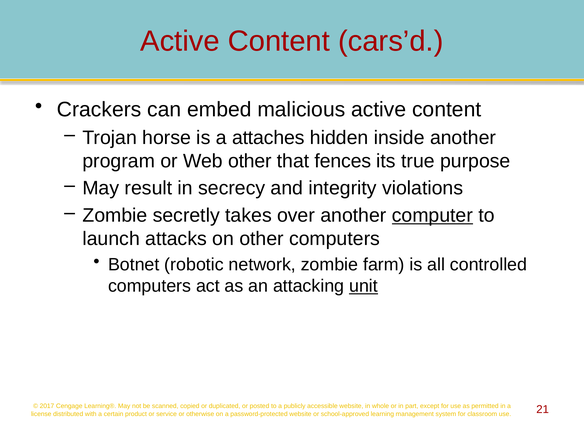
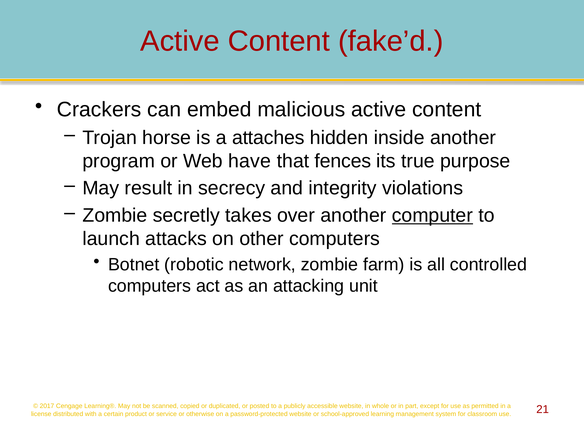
cars’d: cars’d -> fake’d (391, 41)
Web other: other -> have (250, 161)
unit underline: present -> none (363, 286)
